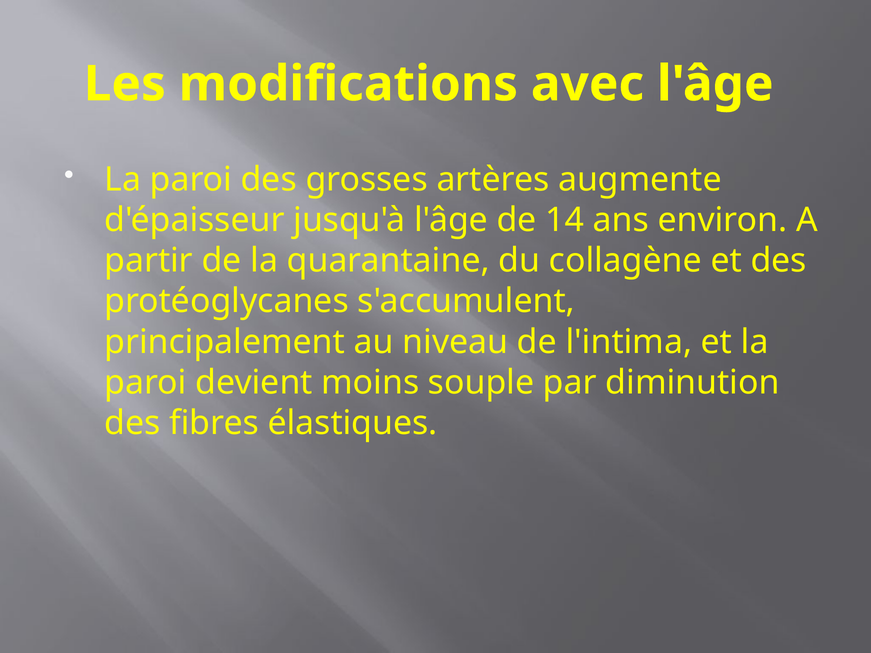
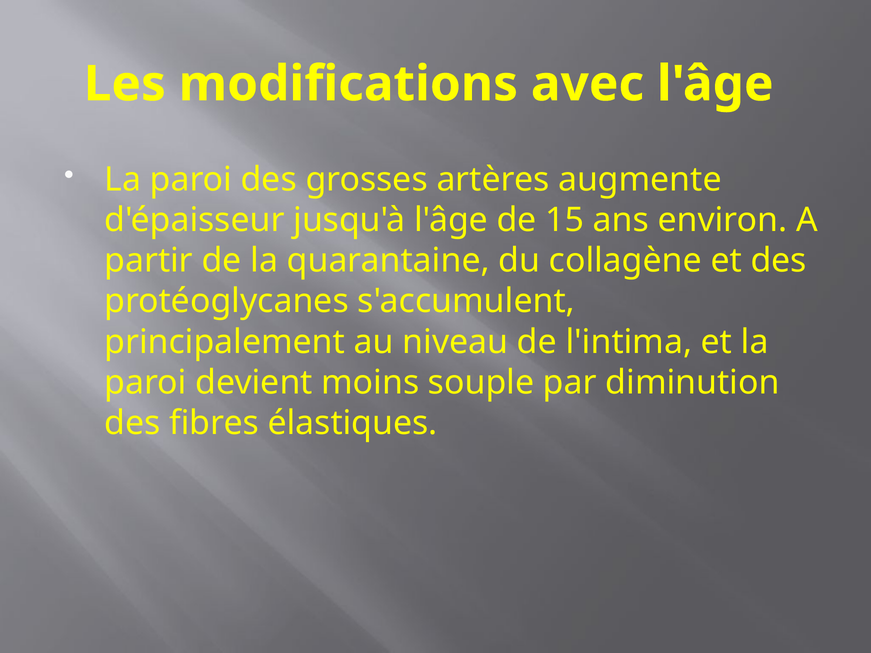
14: 14 -> 15 (565, 220)
